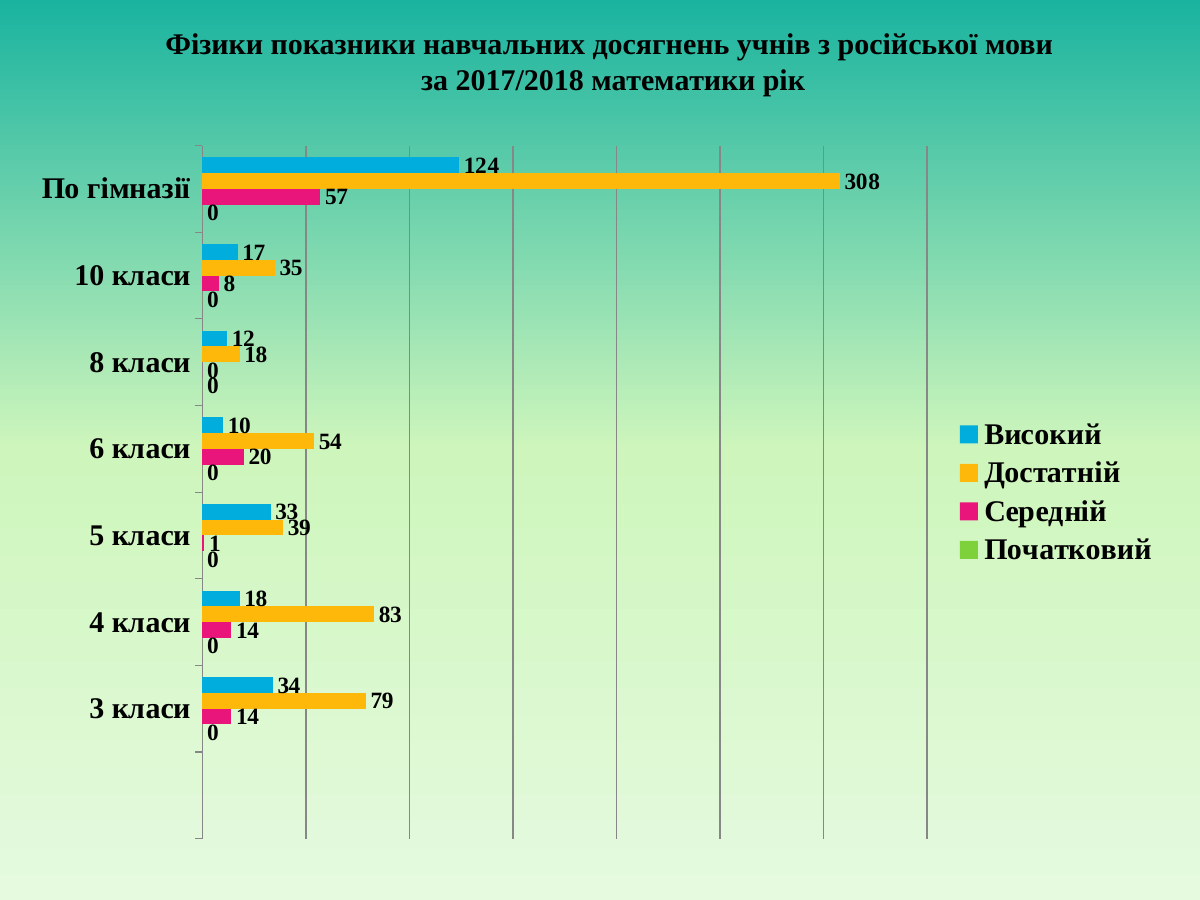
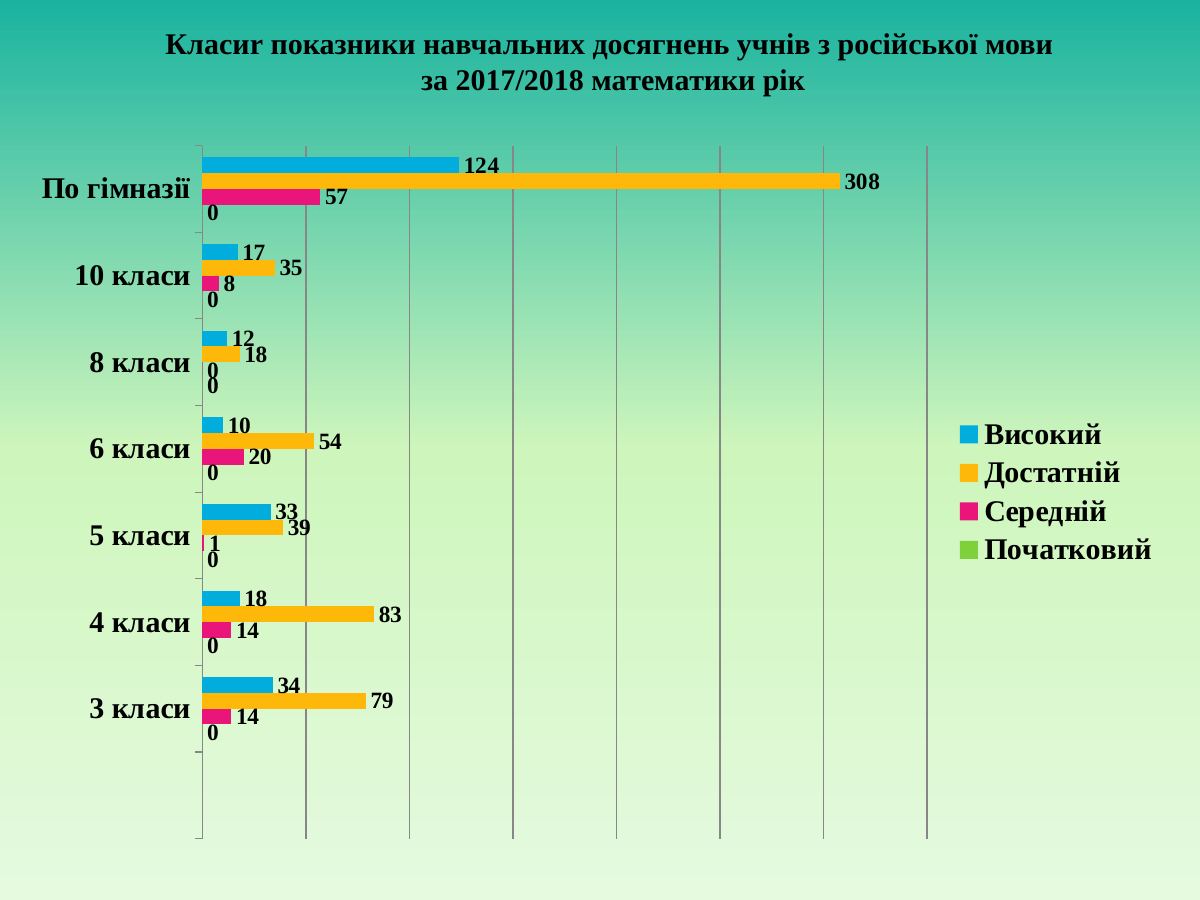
Фізики: Фізики -> Класиr (214, 45)
